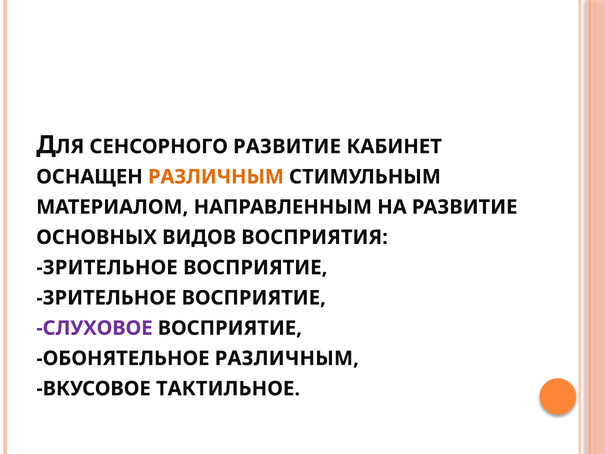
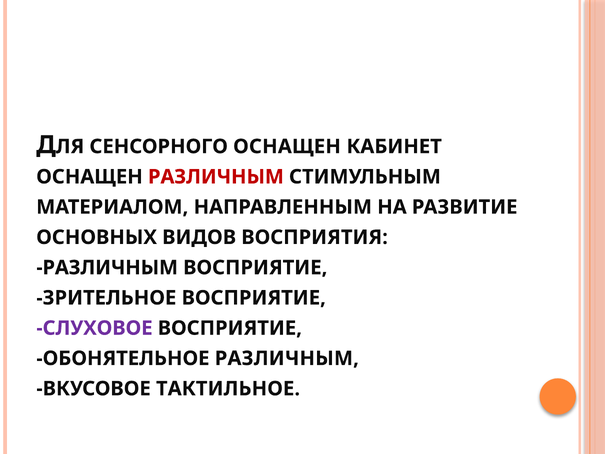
СЕНСОРНОГО РАЗВИТИЕ: РАЗВИТИЕ -> ОСНАЩЕН (287, 146)
РАЗЛИЧНЫМ colour: orange -> red (216, 177)
ЗРИТЕЛЬНОЕ: ЗРИТЕЛЬНОЕ -> РАЗЛИЧНЫМ (107, 267)
